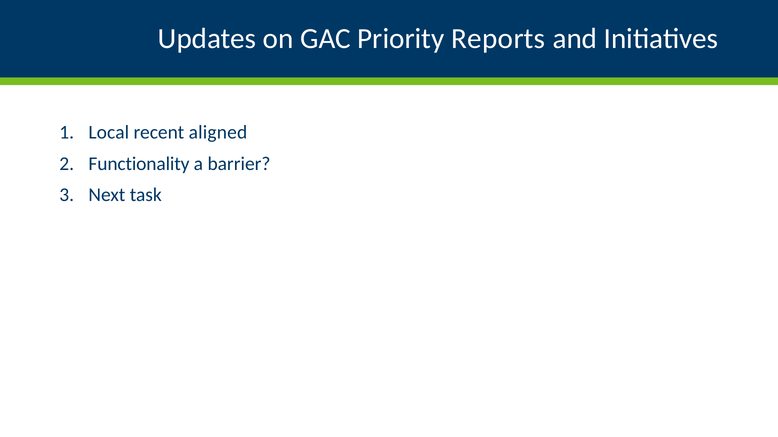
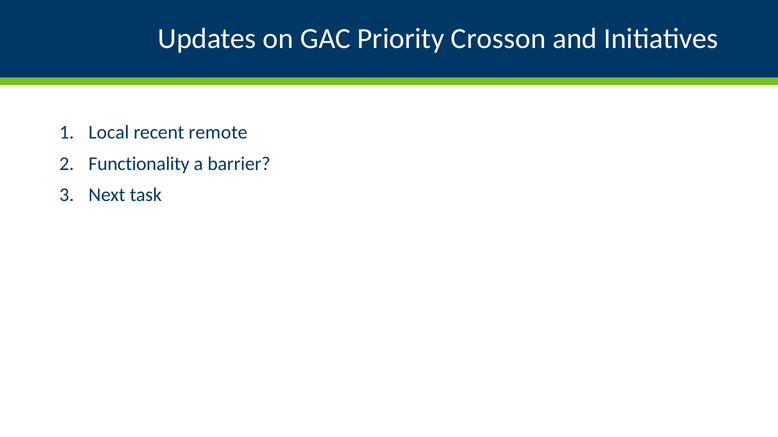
Reports: Reports -> Crosson (498, 39)
aligned: aligned -> remote (218, 132)
